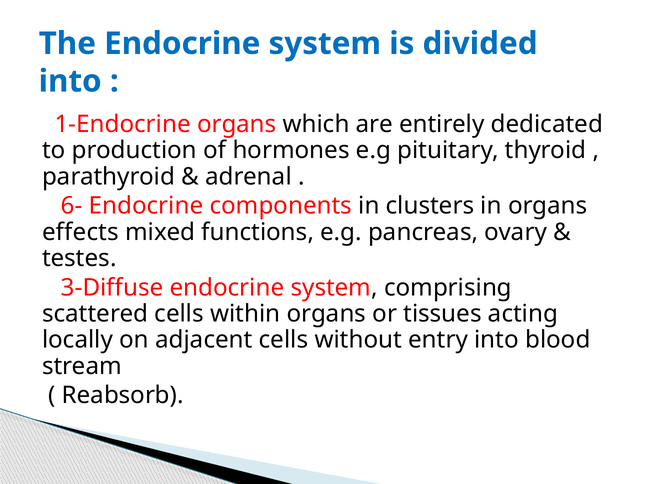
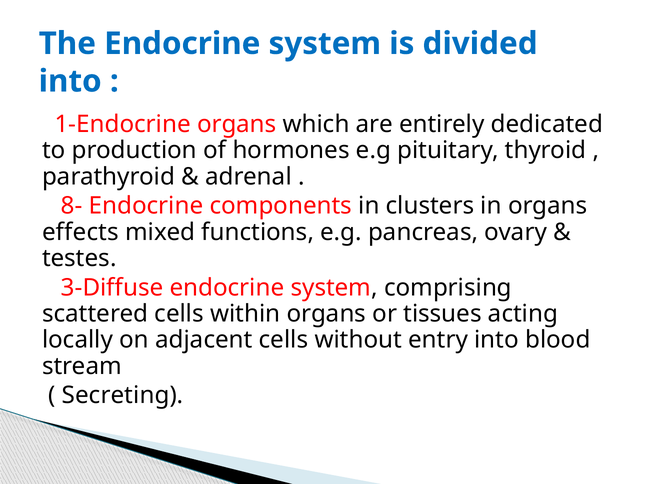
6-: 6- -> 8- (72, 206)
Reabsorb: Reabsorb -> Secreting (123, 396)
